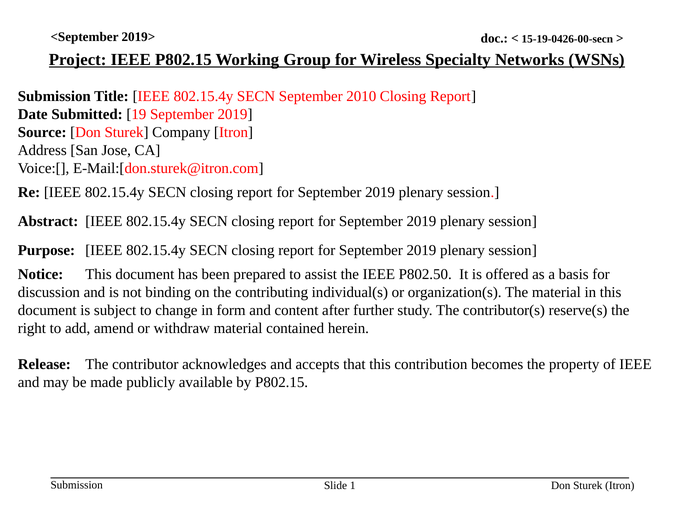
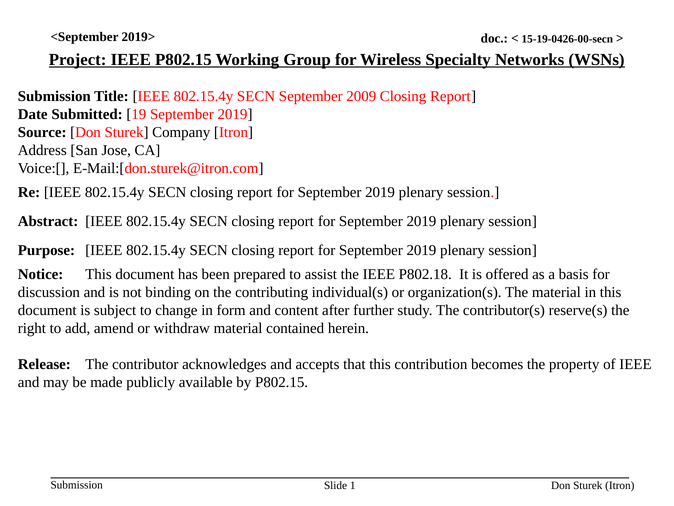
2010: 2010 -> 2009 (361, 96)
P802.50: P802.50 -> P802.18 (425, 274)
